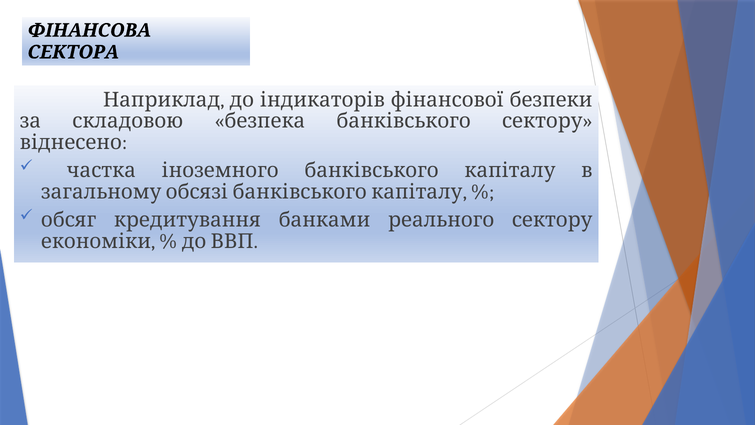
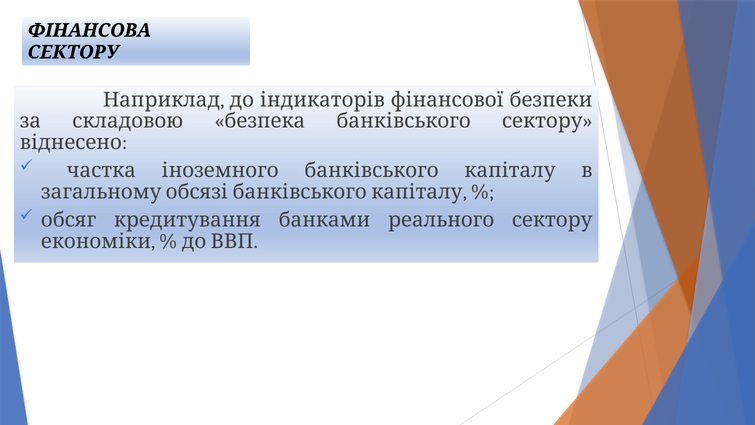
СЕКТОРА: СЕКТОРА -> СЕКТОРУ (73, 52)
